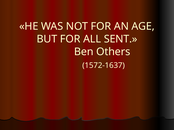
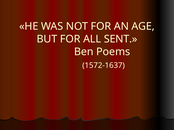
Others: Others -> Poems (113, 52)
